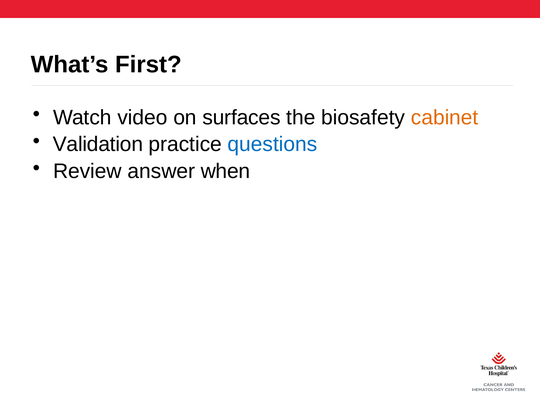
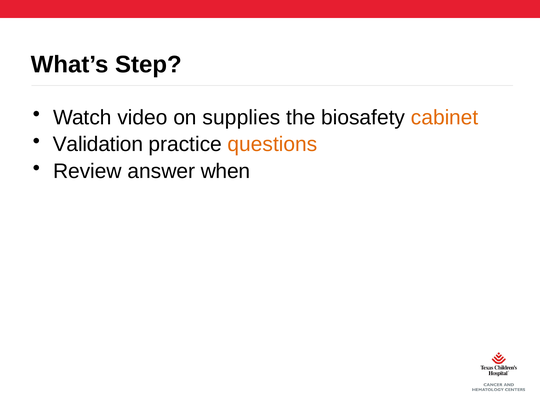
First: First -> Step (148, 65)
surfaces: surfaces -> supplies (241, 117)
questions colour: blue -> orange (273, 144)
